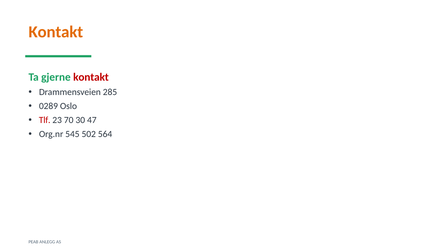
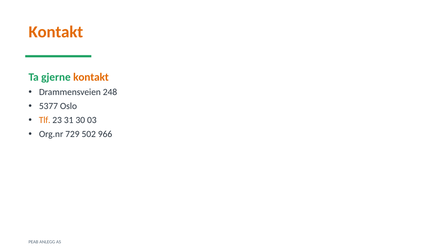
kontakt colour: red -> orange (91, 77)
285: 285 -> 248 (110, 92)
0289: 0289 -> 5377 (48, 106)
Tlf colour: red -> orange (45, 120)
70: 70 -> 31 (69, 120)
47: 47 -> 03 (92, 120)
545: 545 -> 729 (72, 134)
564: 564 -> 966 (105, 134)
